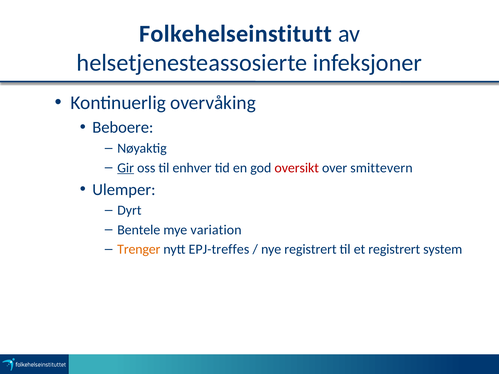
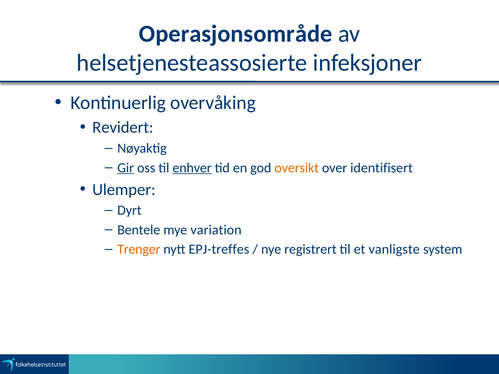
Folkehelseinstitutt: Folkehelseinstitutt -> Operasjonsområde (236, 34)
Beboere: Beboere -> Revidert (123, 128)
enhver underline: none -> present (192, 168)
oversikt colour: red -> orange (297, 168)
smittevern: smittevern -> identifisert (382, 168)
et registrert: registrert -> vanligste (394, 249)
